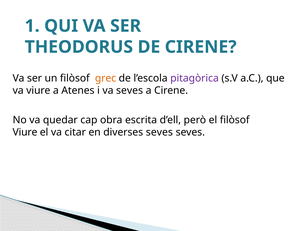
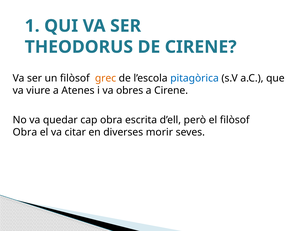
pitagòrica colour: purple -> blue (195, 78)
va seves: seves -> obres (130, 90)
Viure: Viure -> Obra (25, 132)
diverses seves: seves -> morir (159, 132)
